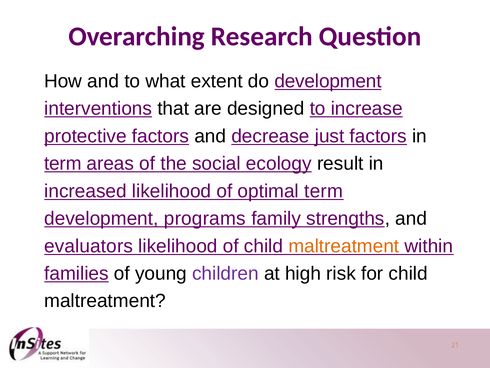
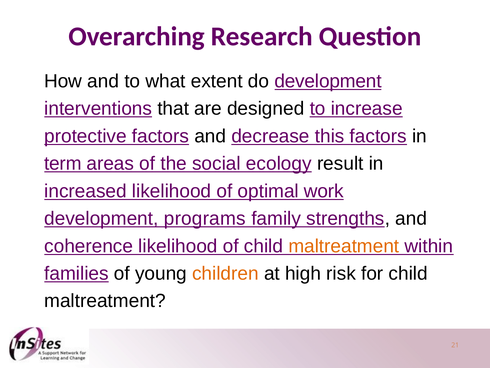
just: just -> this (330, 136)
optimal term: term -> work (324, 191)
evaluators: evaluators -> coherence (89, 246)
children colour: purple -> orange (225, 273)
